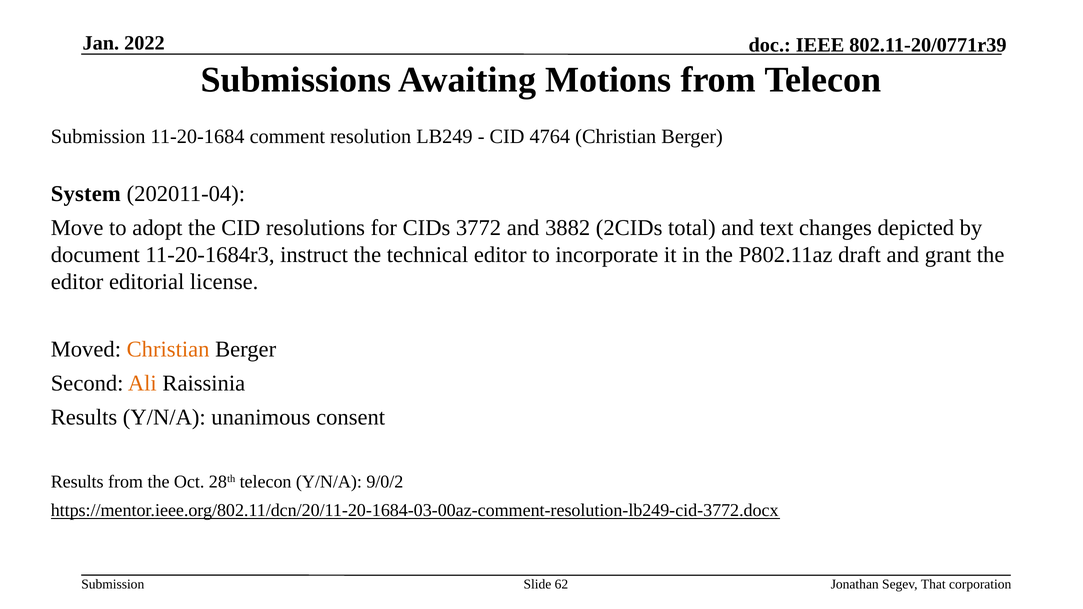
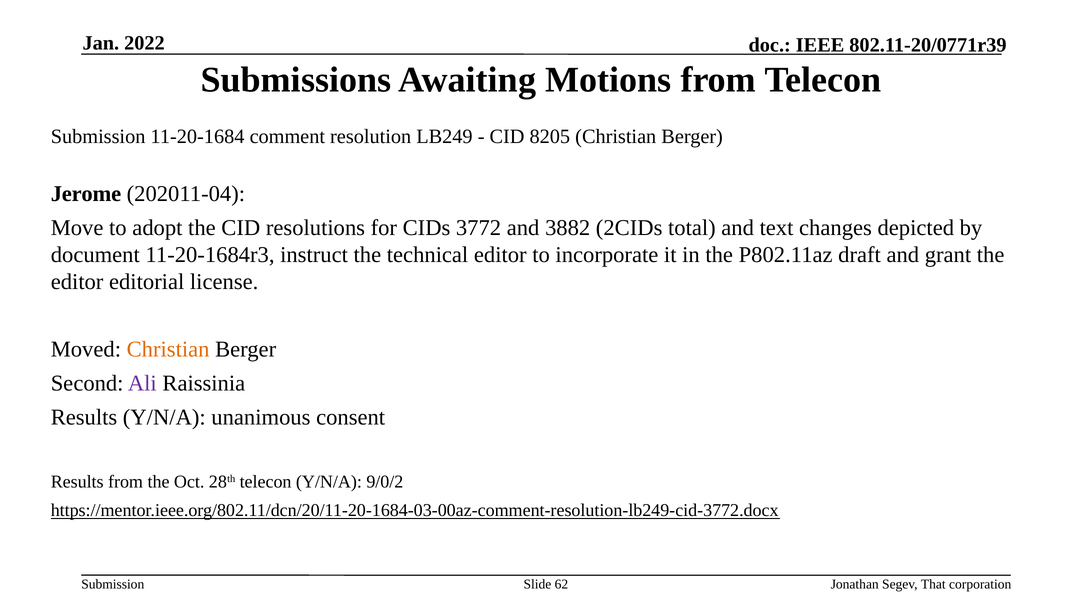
4764: 4764 -> 8205 (550, 137)
System: System -> Jerome (86, 194)
Ali colour: orange -> purple (142, 383)
